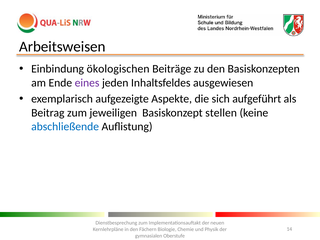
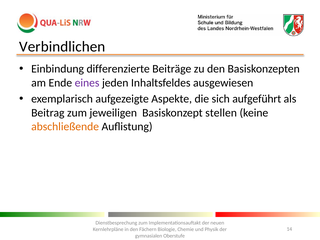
Arbeitsweisen: Arbeitsweisen -> Verbindlichen (62, 47)
ökologischen: ökologischen -> differenzierte (118, 69)
abschließende colour: blue -> orange (65, 127)
